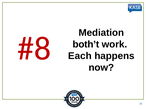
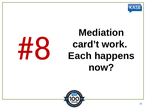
both’t: both’t -> card’t (86, 44)
